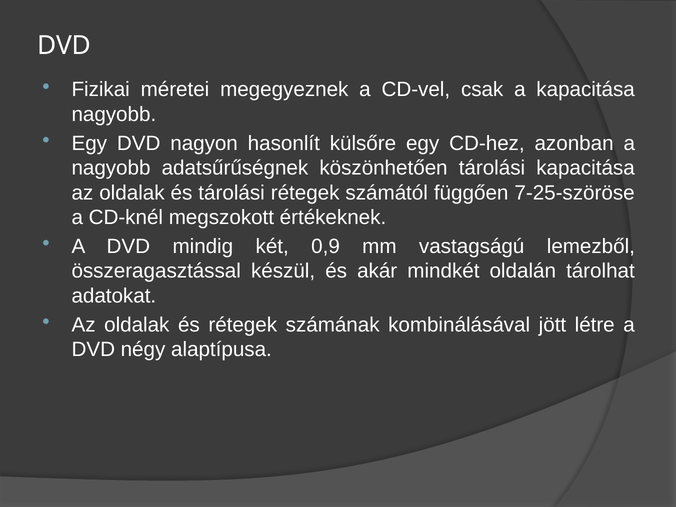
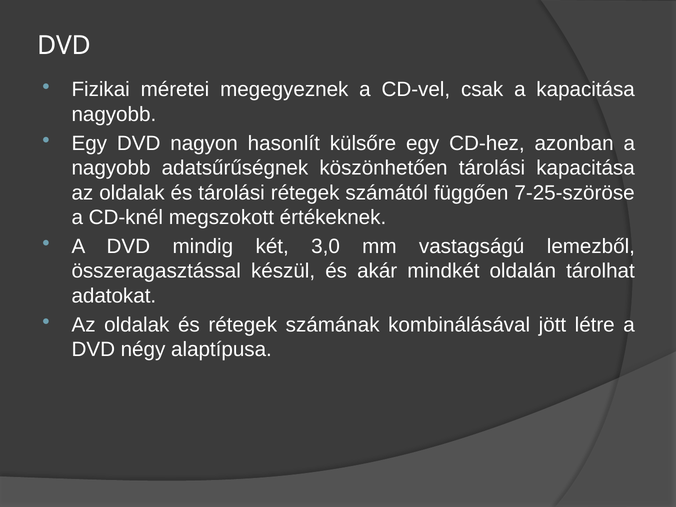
0,9: 0,9 -> 3,0 (326, 246)
